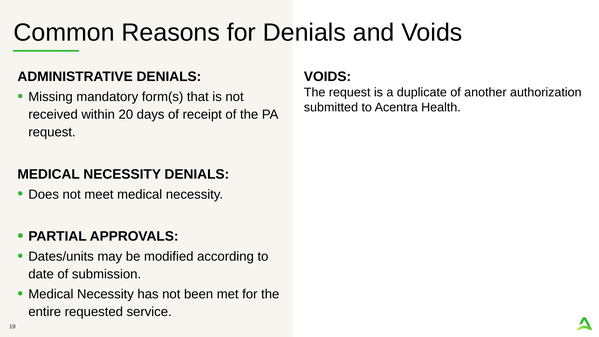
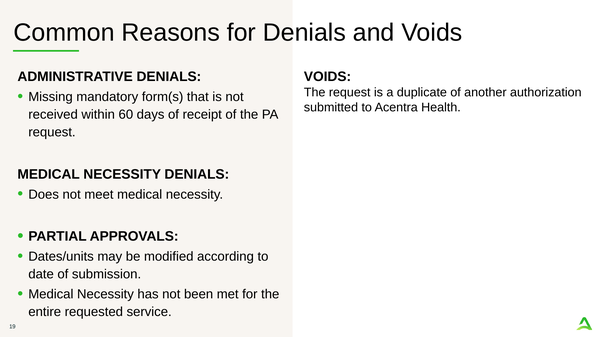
20: 20 -> 60 (126, 114)
